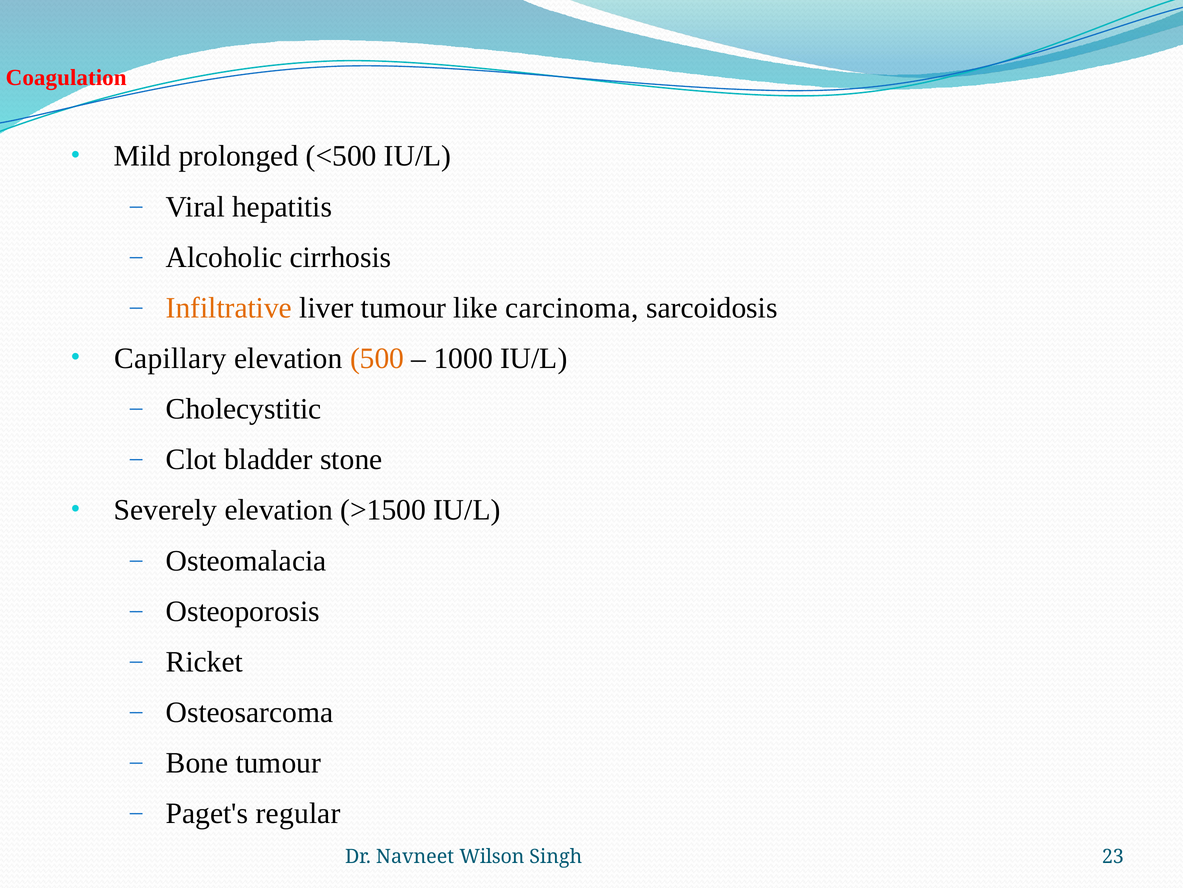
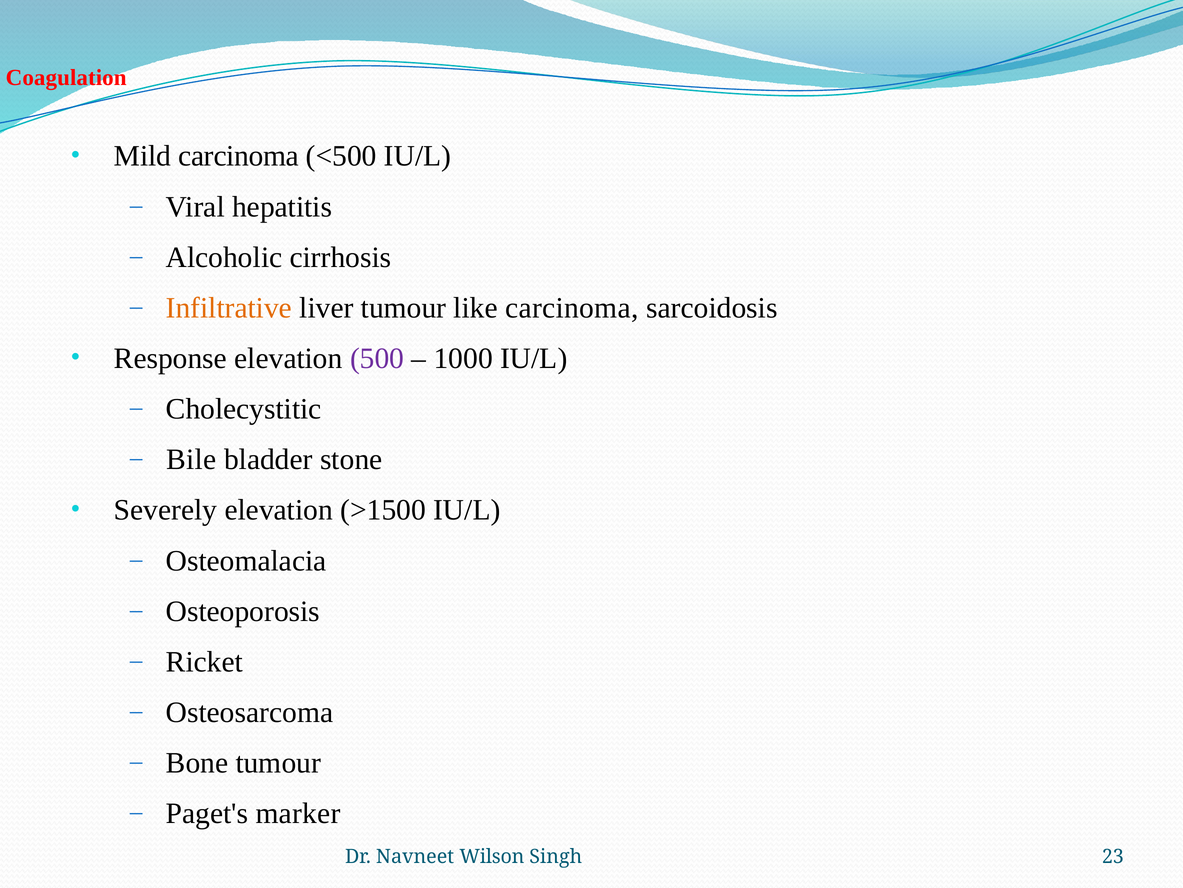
Mild prolonged: prolonged -> carcinoma (239, 156)
Capillary: Capillary -> Response (171, 358)
500 colour: orange -> purple (377, 358)
Clot: Clot -> Bile (191, 459)
regular: regular -> marker (298, 813)
